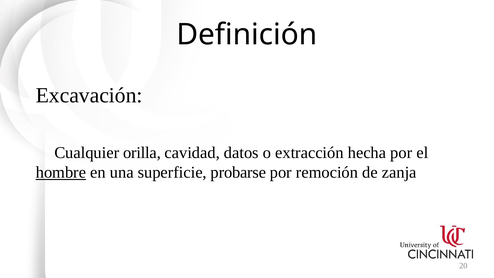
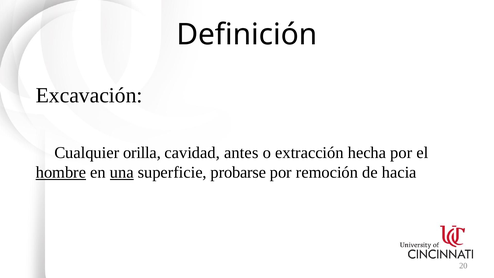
datos: datos -> antes (241, 153)
una underline: none -> present (122, 172)
zanja: zanja -> hacia (399, 172)
